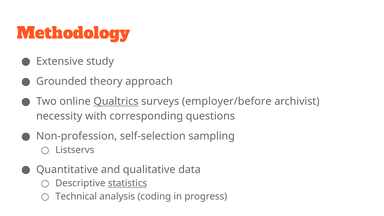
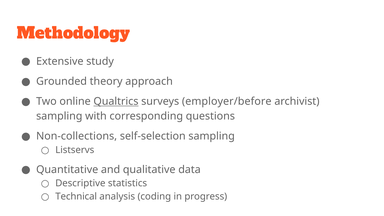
necessity: necessity -> sampling (59, 116)
Non-profession: Non-profession -> Non-collections (77, 136)
statistics underline: present -> none (128, 183)
